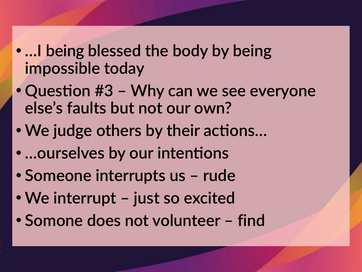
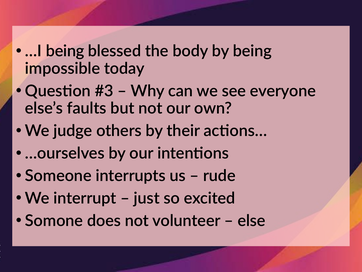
find: find -> else (251, 220)
